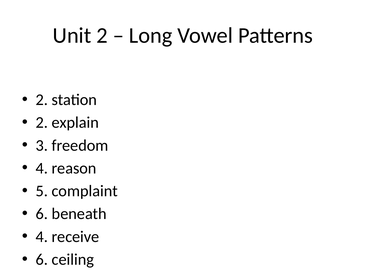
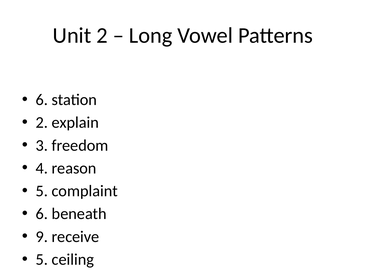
2: 2 -> 6 (42, 100)
4: 4 -> 9 (42, 236)
6: 6 -> 5 (42, 259)
